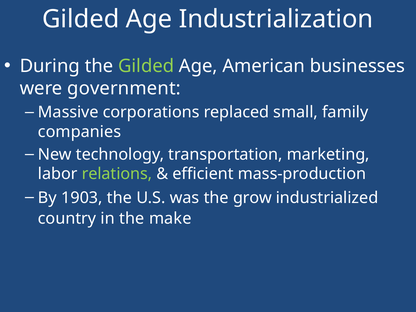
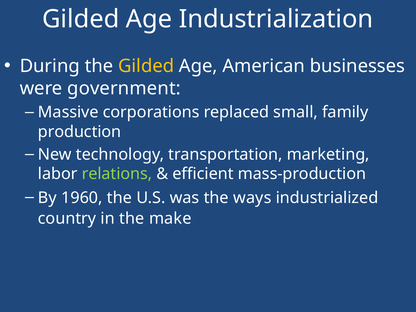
Gilded colour: light green -> yellow (146, 66)
companies: companies -> production (80, 132)
1903: 1903 -> 1960 (82, 198)
grow: grow -> ways (252, 198)
